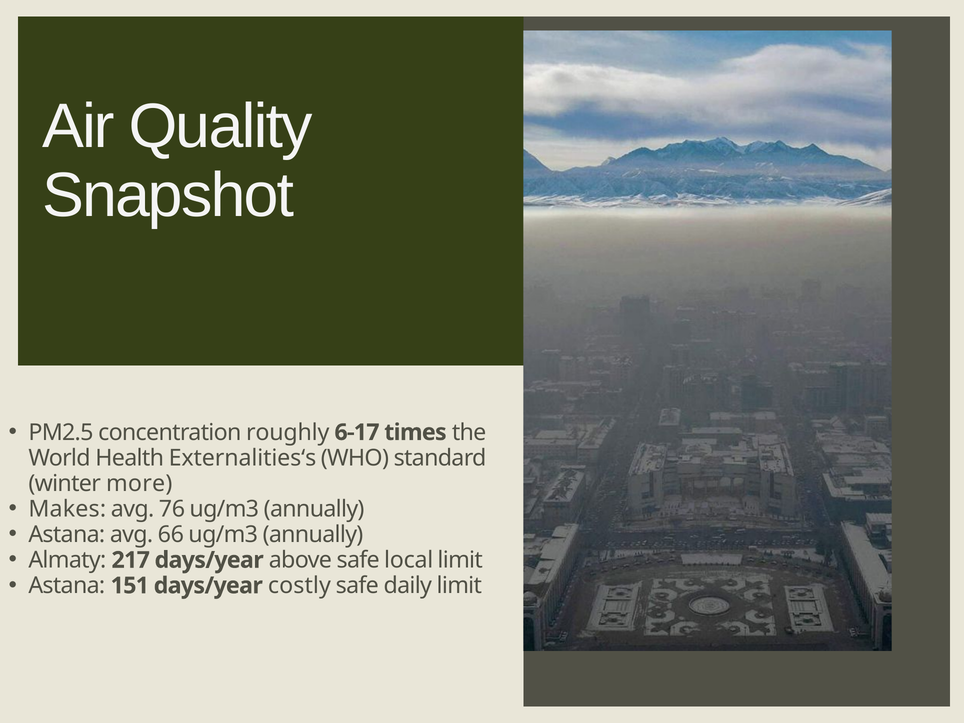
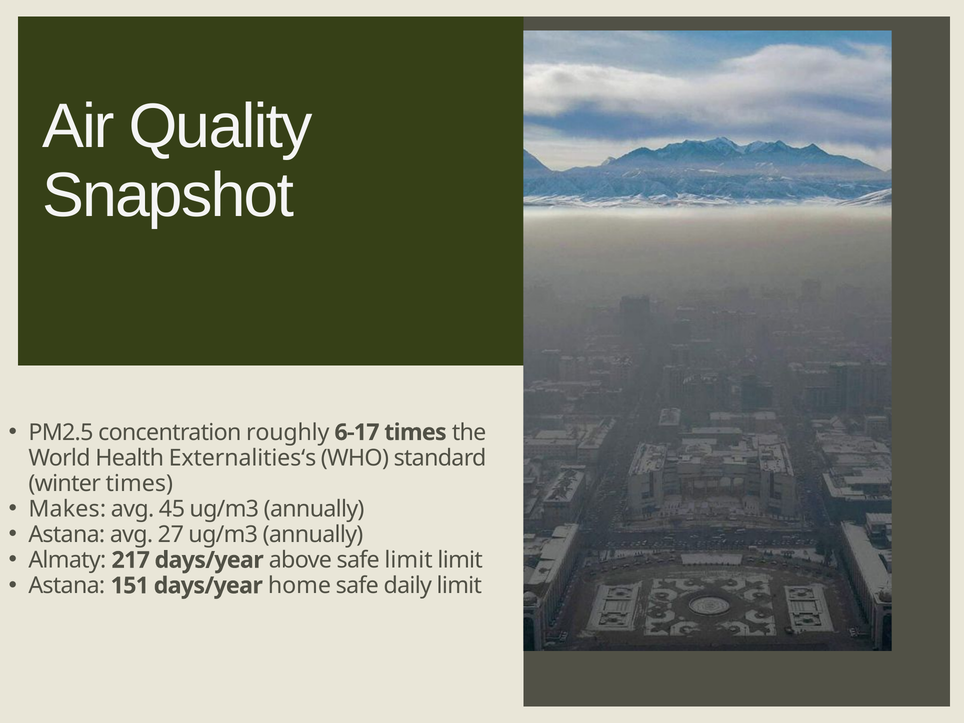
winter more: more -> times (139, 483)
76: 76 -> 45 (172, 509)
66: 66 -> 27 (171, 535)
safe local: local -> limit (409, 560)
costly: costly -> home (299, 586)
